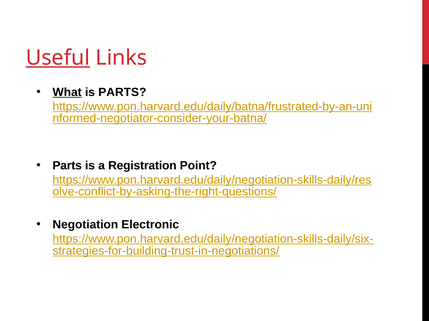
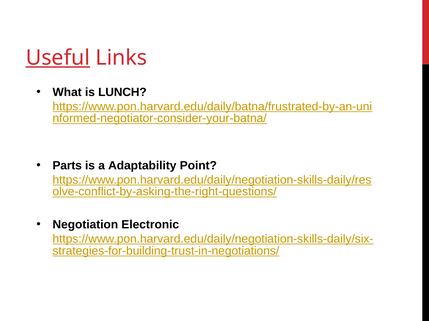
What underline: present -> none (67, 92)
is PARTS: PARTS -> LUNCH (122, 92)
Registration: Registration -> Adaptability (142, 166)
